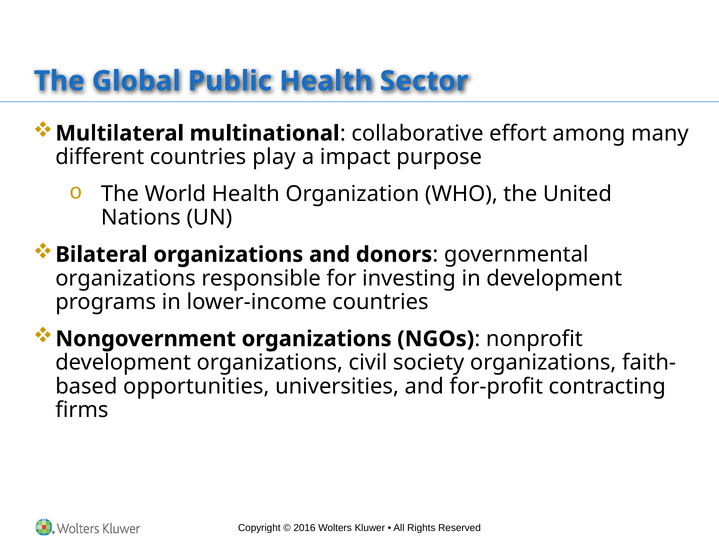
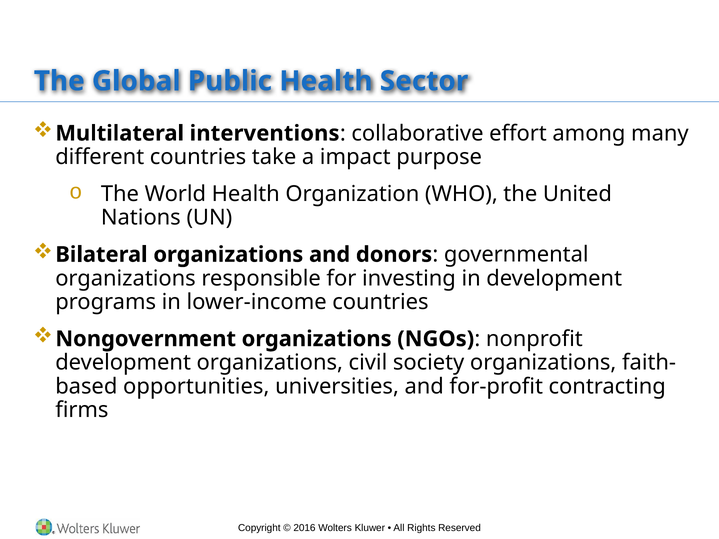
multinational: multinational -> interventions (265, 133)
play: play -> take (274, 157)
